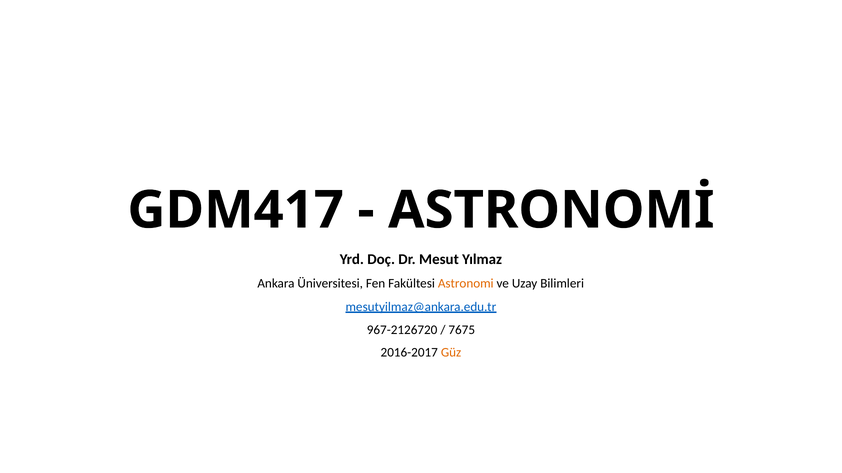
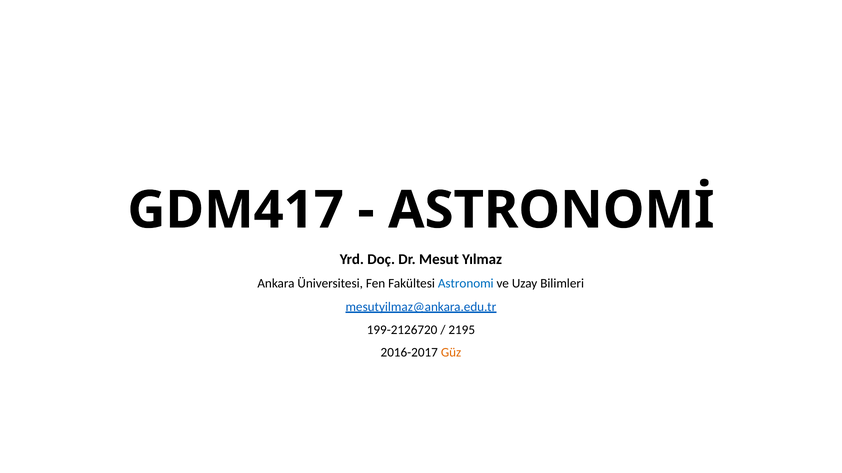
Astronomi colour: orange -> blue (466, 284)
967-2126720: 967-2126720 -> 199-2126720 (402, 330)
7675: 7675 -> 2195 (462, 330)
